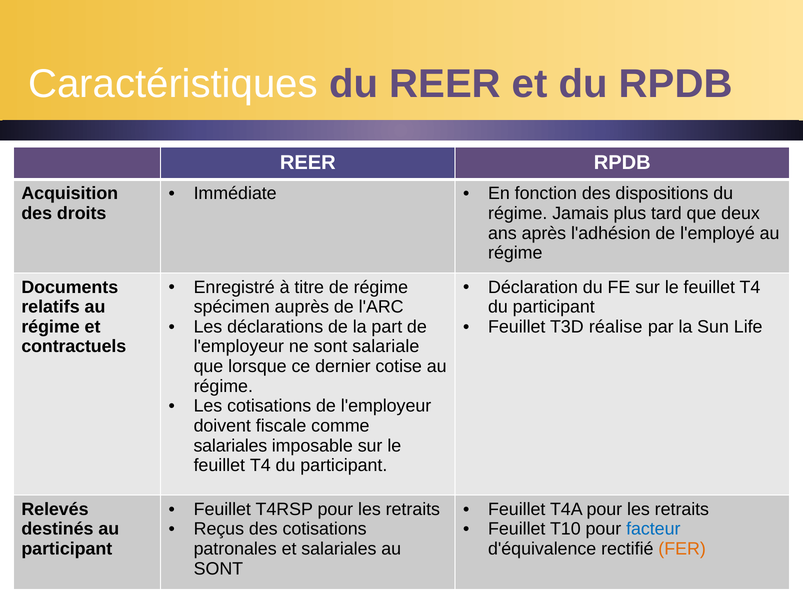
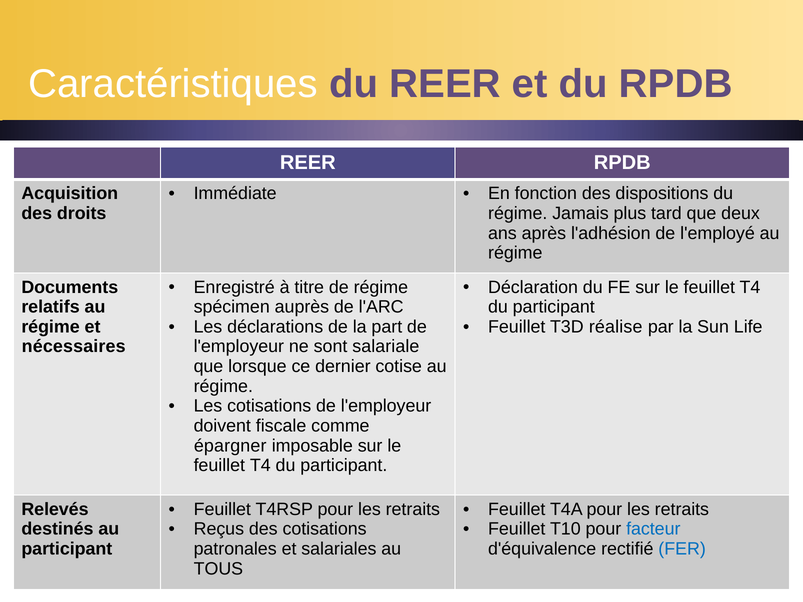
contractuels: contractuels -> nécessaires (74, 347)
salariales: salariales -> épargner (230, 446)
FER colour: orange -> blue (682, 549)
SONT: SONT -> TOUS (218, 569)
